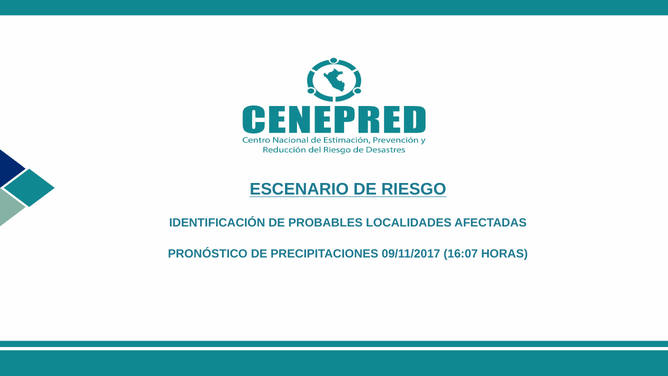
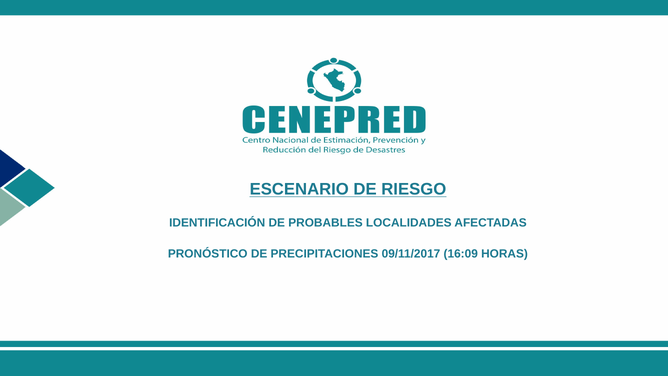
16:07: 16:07 -> 16:09 (461, 254)
